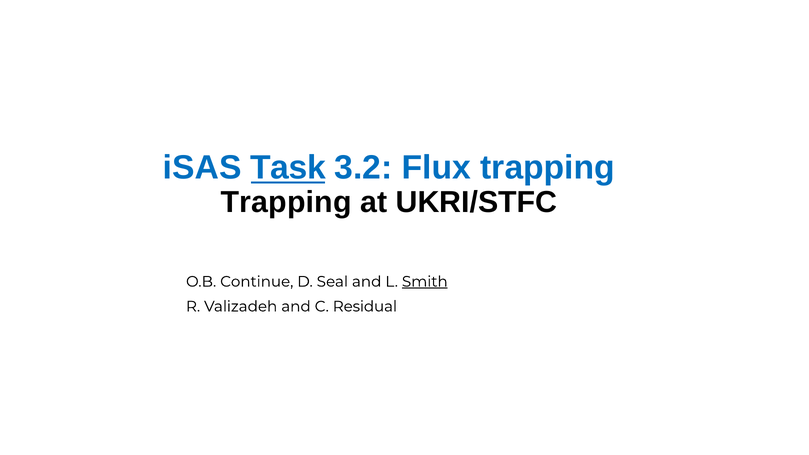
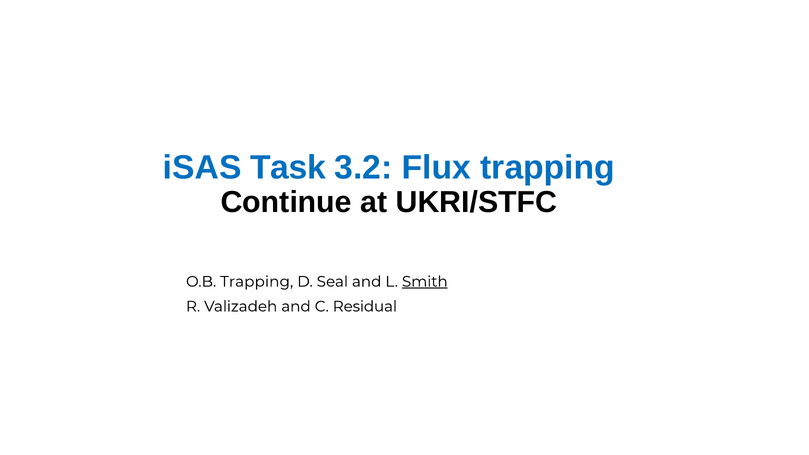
Task underline: present -> none (288, 168)
Trapping: Trapping -> Continue (286, 202)
O.B Continue: Continue -> Trapping (257, 282)
